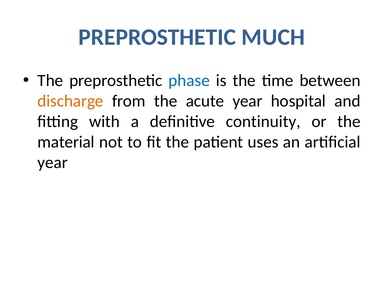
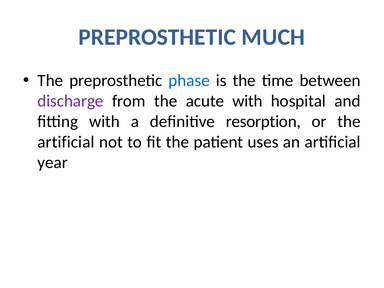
discharge colour: orange -> purple (70, 101)
acute year: year -> with (248, 101)
continuity: continuity -> resorption (263, 122)
material: material -> artificial (66, 142)
